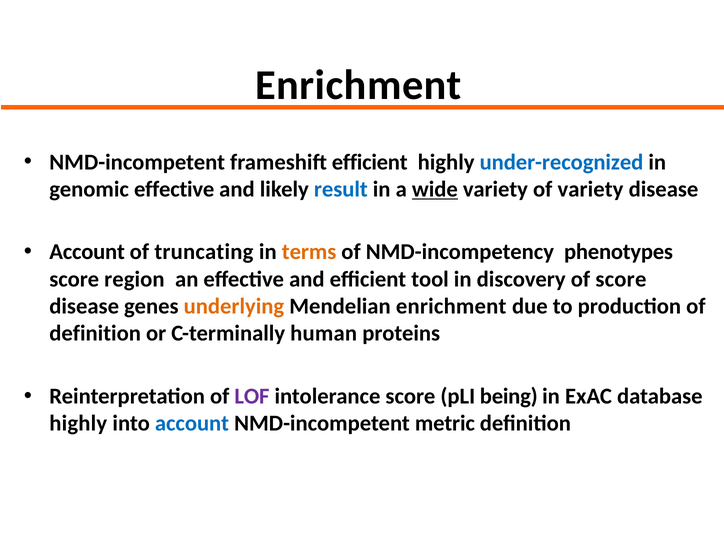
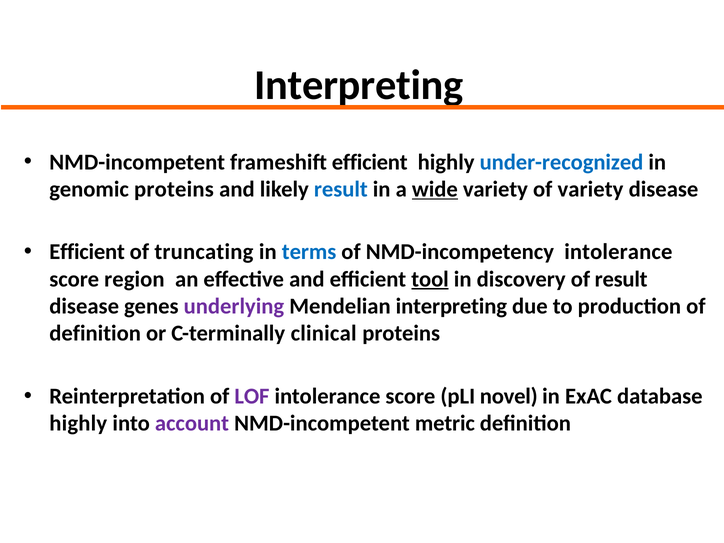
Enrichment: Enrichment -> Interpreting (359, 85)
genomic effective: effective -> proteins (174, 189)
Account: Account -> Efficient (87, 252)
terms colour: orange -> blue (309, 252)
NMD-incompetency phenotypes: phenotypes -> intolerance (618, 252)
tool underline: none -> present (430, 279)
of score: score -> result (621, 279)
underlying colour: orange -> purple (234, 306)
Mendelian enrichment: enrichment -> interpreting (451, 306)
human: human -> clinical (324, 333)
being: being -> novel (509, 396)
account colour: blue -> purple (192, 423)
